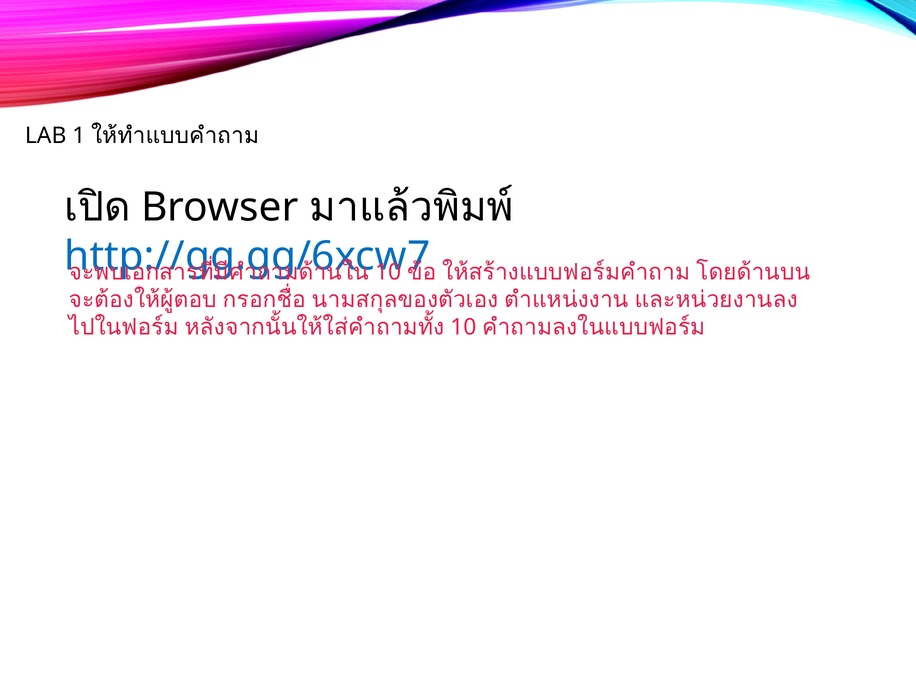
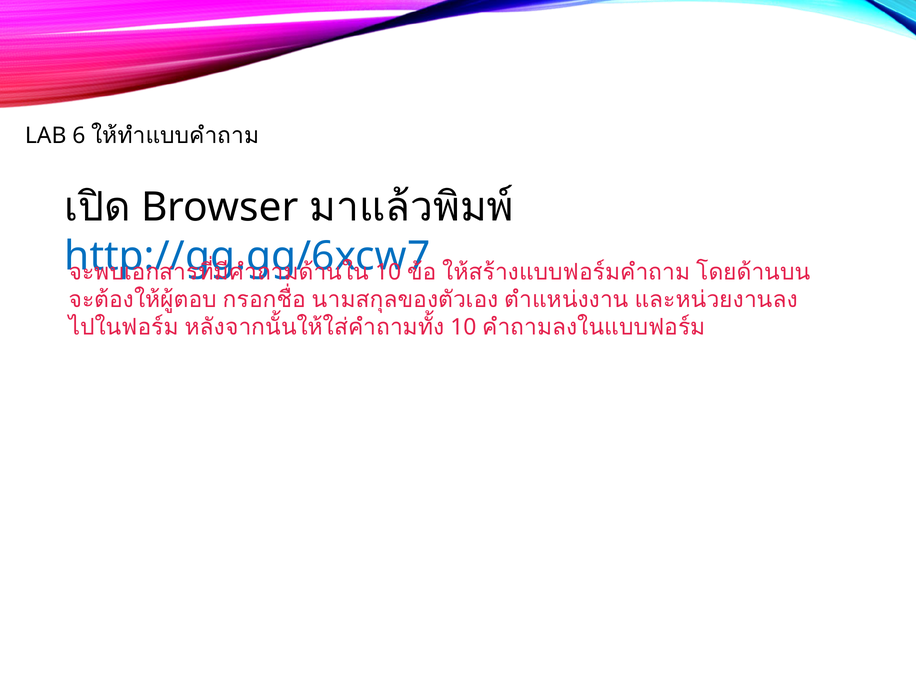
1: 1 -> 6 (79, 136)
